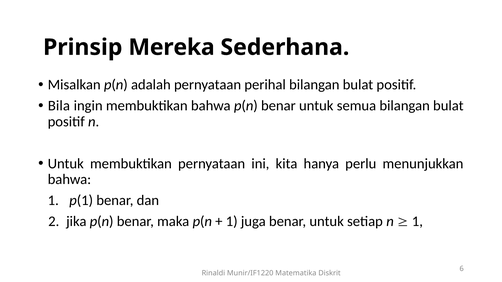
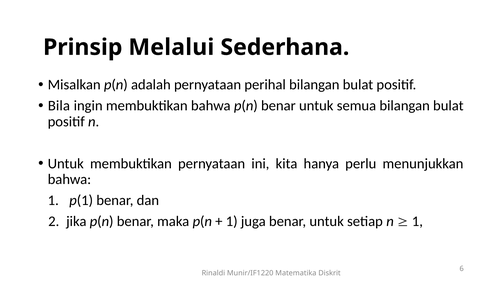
Mereka: Mereka -> Melalui (171, 47)
